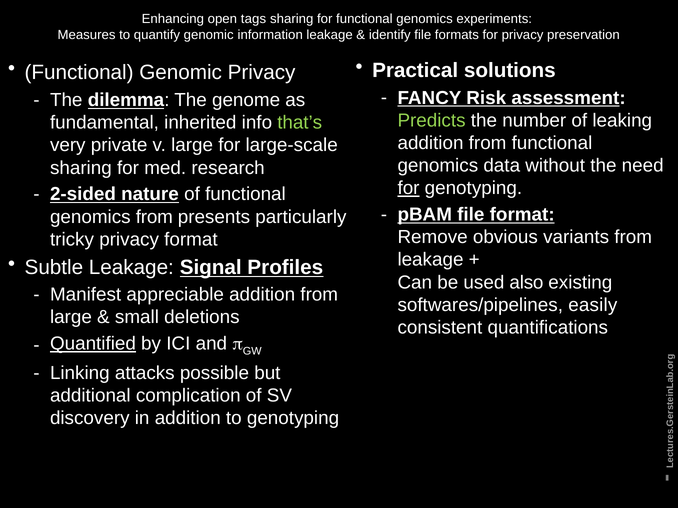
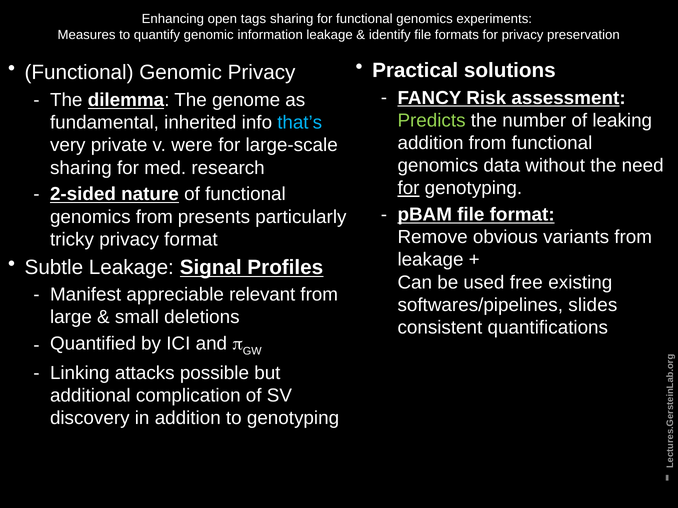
that’s colour: light green -> light blue (300, 123)
v large: large -> were (192, 145)
also: also -> free (526, 283)
appreciable addition: addition -> relevant (262, 295)
easily: easily -> slides (593, 305)
Quantified underline: present -> none (93, 344)
